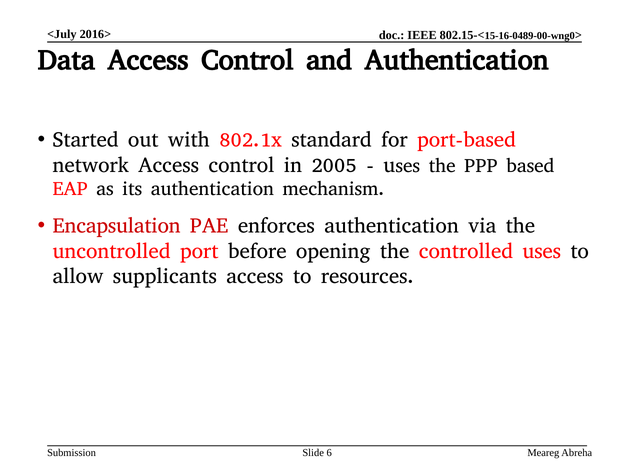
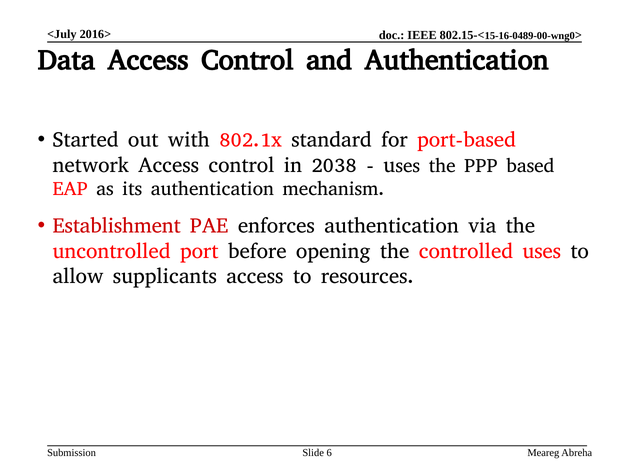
2005: 2005 -> 2038 (334, 165)
Encapsulation: Encapsulation -> Establishment (117, 226)
